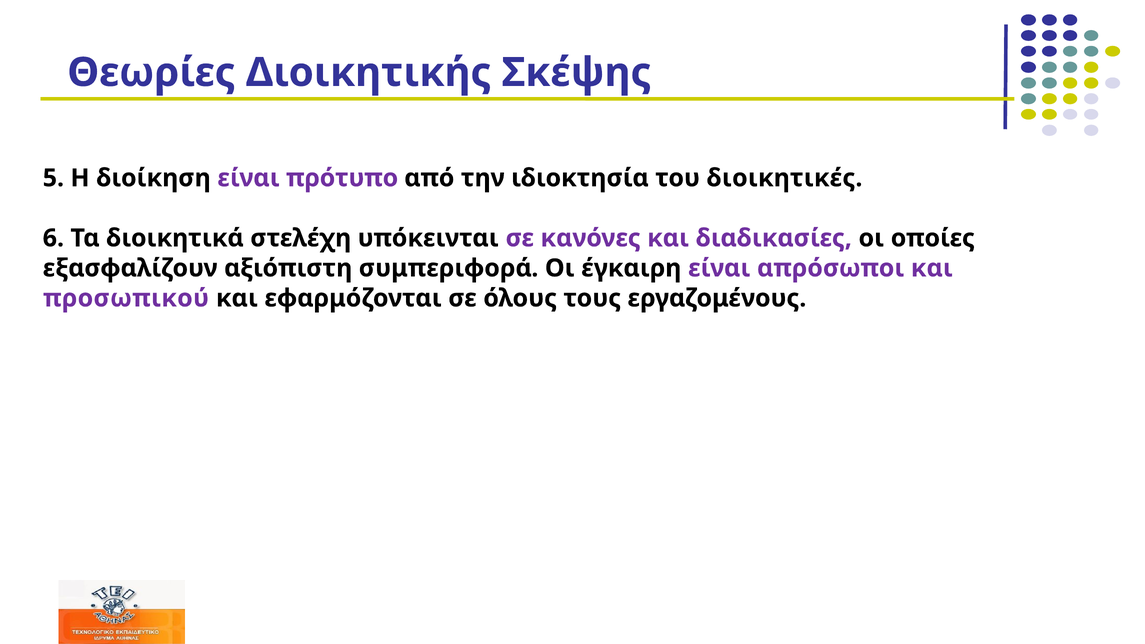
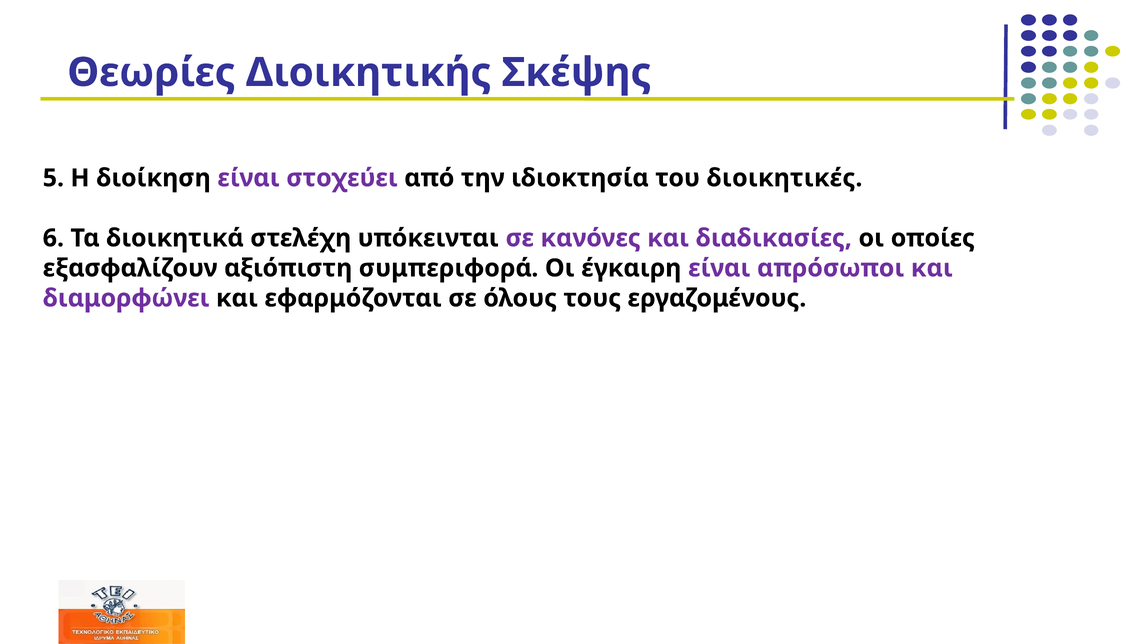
πρότυπο: πρότυπο -> στοχεύει (342, 178)
προσωπικού: προσωπικού -> διαμορφώνει (126, 298)
